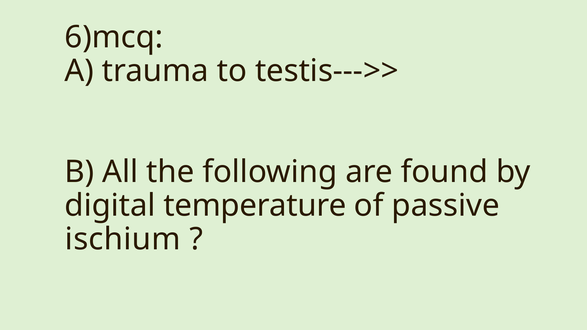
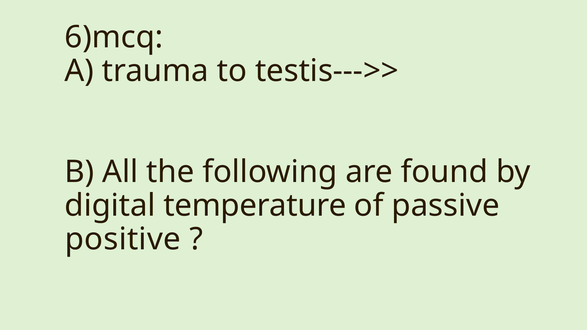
ischium: ischium -> positive (123, 239)
